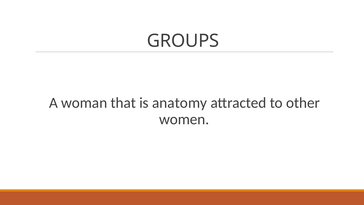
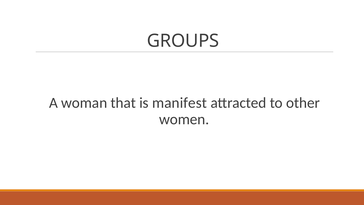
anatomy: anatomy -> manifest (180, 103)
